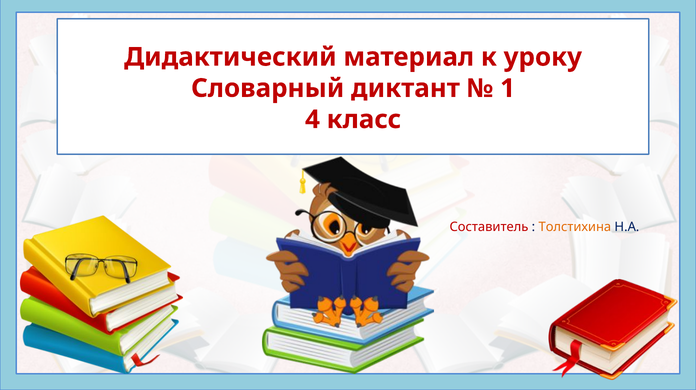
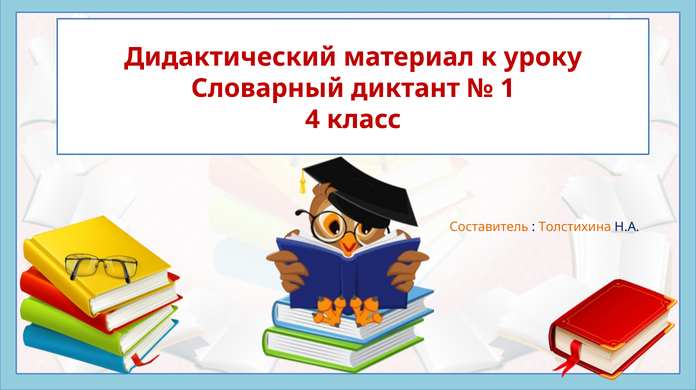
Составитель colour: red -> orange (489, 227)
